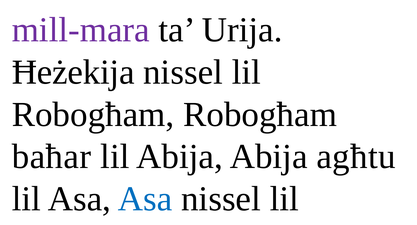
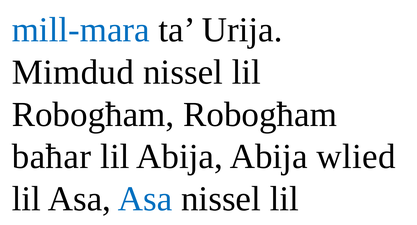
mill-mara colour: purple -> blue (81, 30)
Ħeżekija: Ħeżekija -> Mimdud (73, 72)
agħtu: agħtu -> wlied (356, 156)
